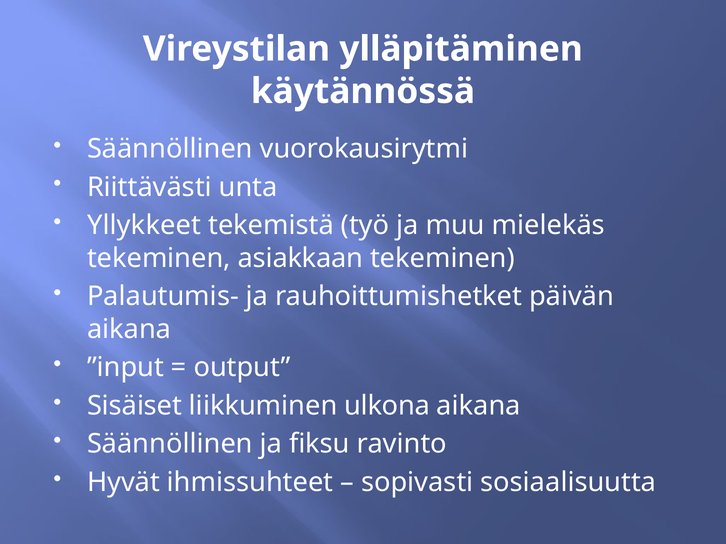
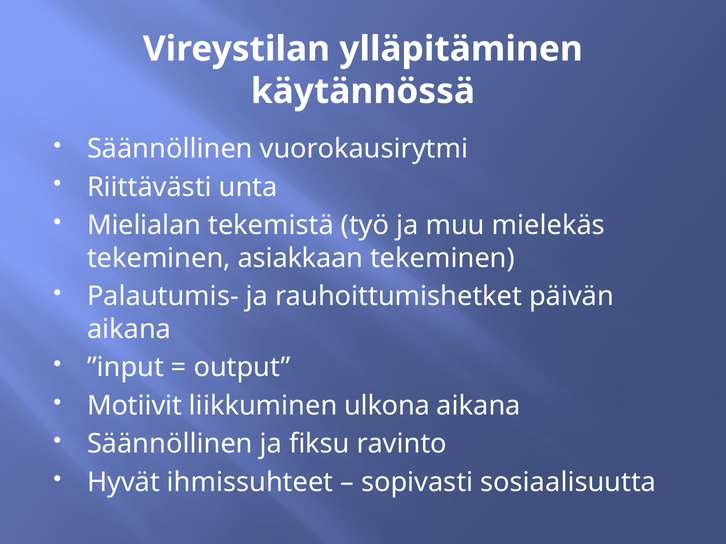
Yllykkeet: Yllykkeet -> Mielialan (144, 226)
Sisäiset: Sisäiset -> Motiivit (135, 406)
